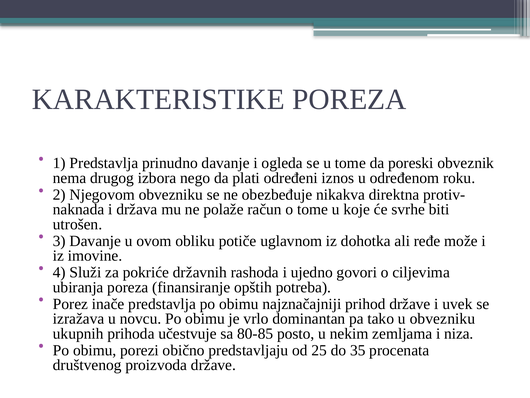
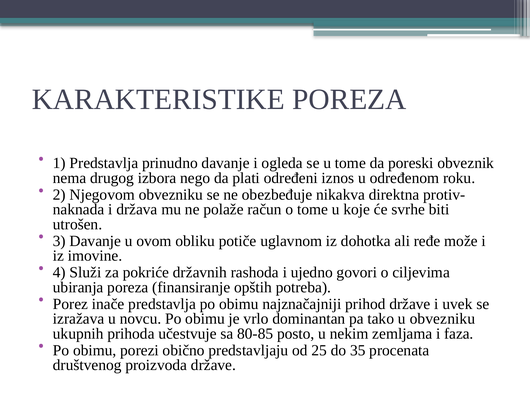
niza: niza -> faza (459, 333)
